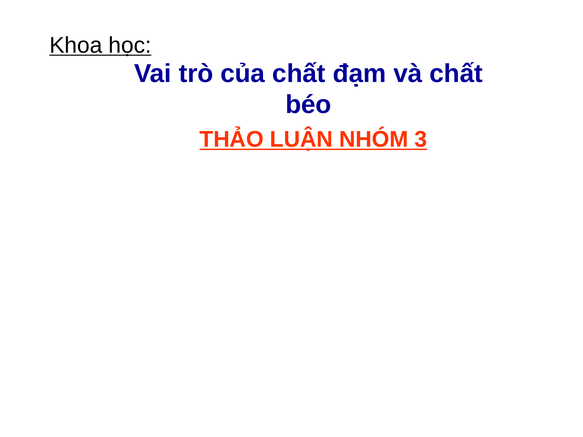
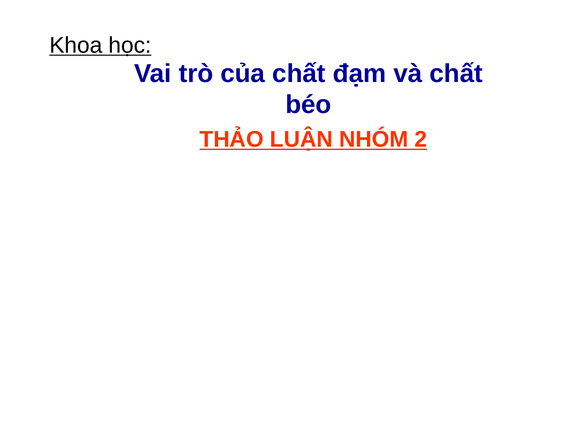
3: 3 -> 2 (421, 140)
